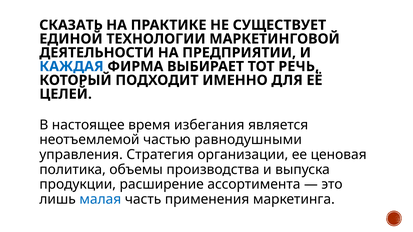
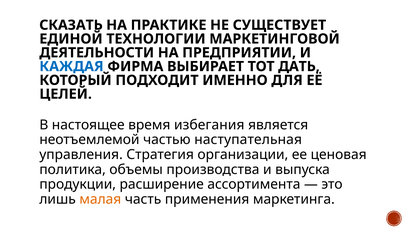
РЕЧЬ: РЕЧЬ -> ДАТЬ (299, 67)
равнодушными: равнодушными -> наступательная (248, 140)
малая colour: blue -> orange (100, 199)
